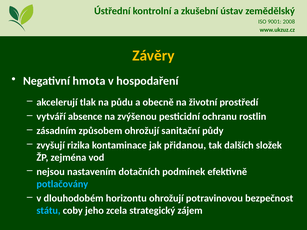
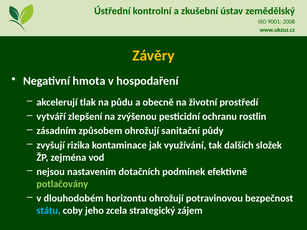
absence: absence -> zlepšení (85, 117)
přidanou: přidanou -> využívání (185, 145)
potlačovány colour: light blue -> light green (62, 184)
